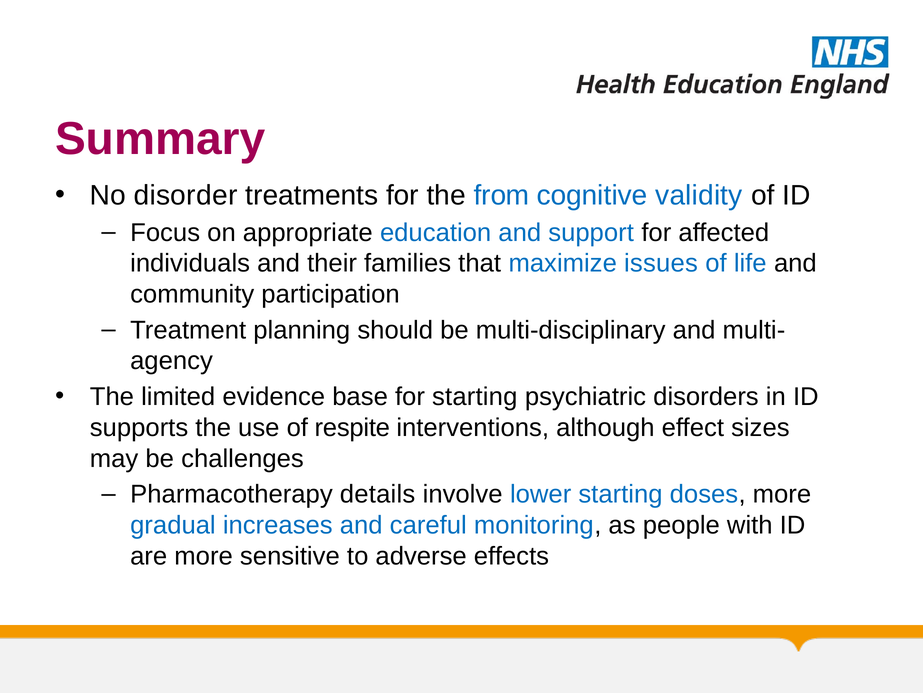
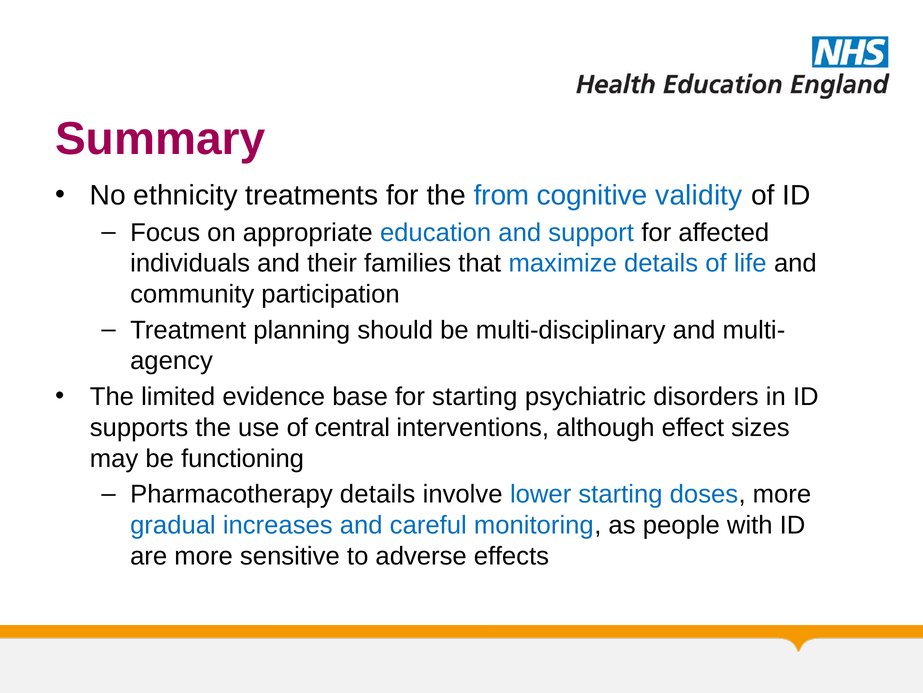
disorder: disorder -> ethnicity (186, 195)
maximize issues: issues -> details (661, 263)
respite: respite -> central (352, 427)
challenges: challenges -> functioning (243, 458)
